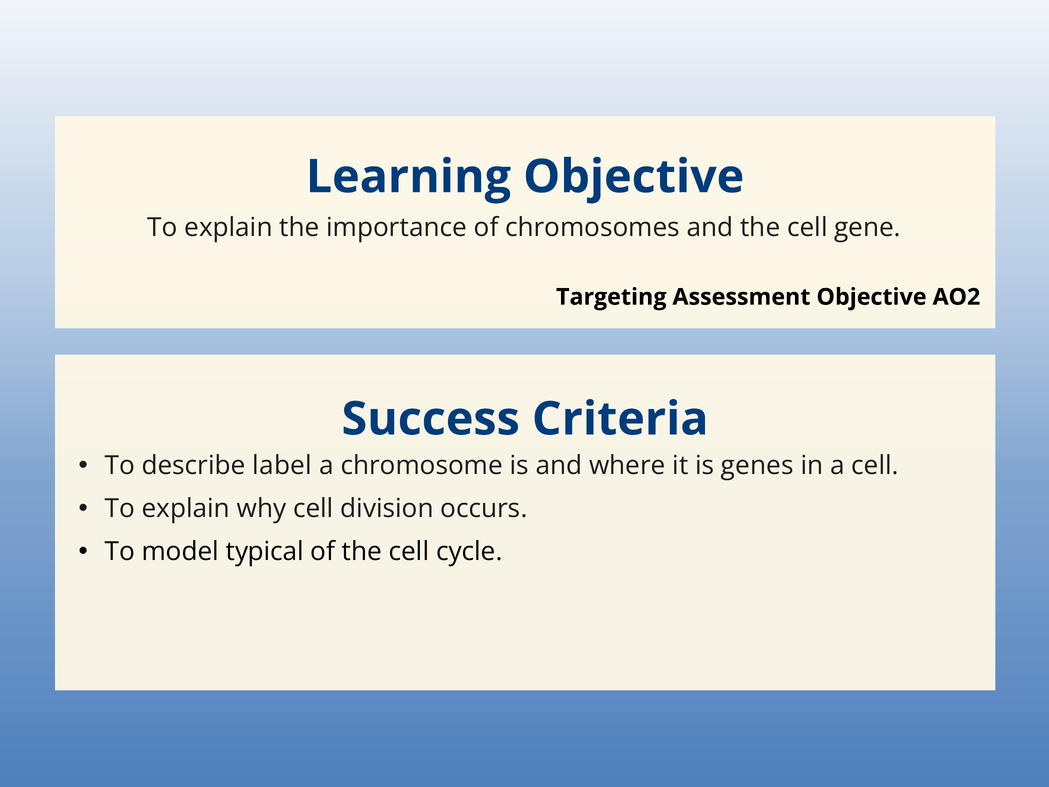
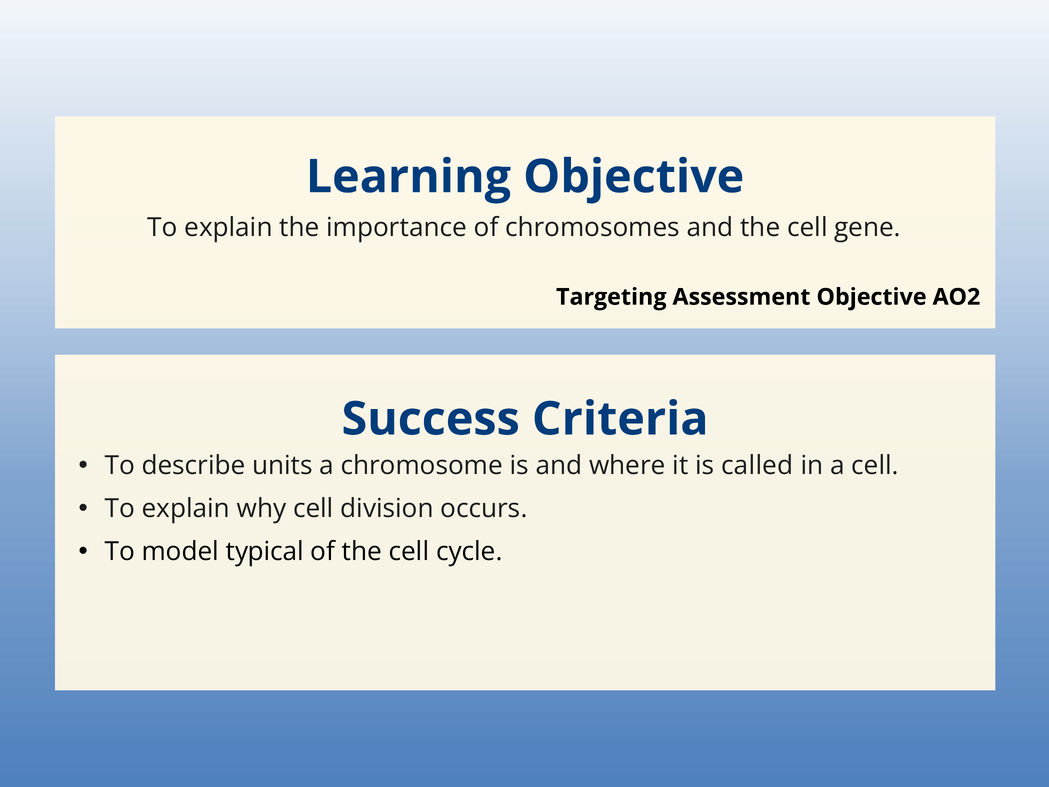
label: label -> units (282, 465)
genes: genes -> called (757, 465)
